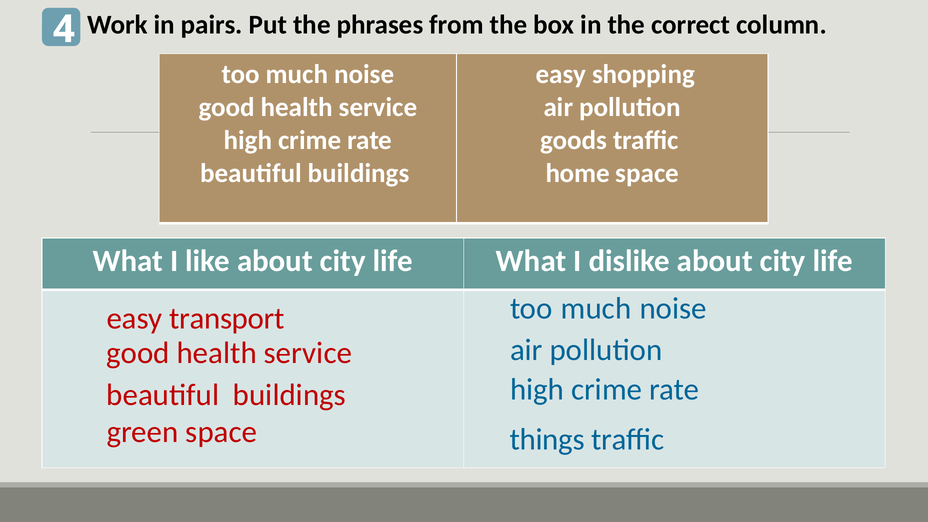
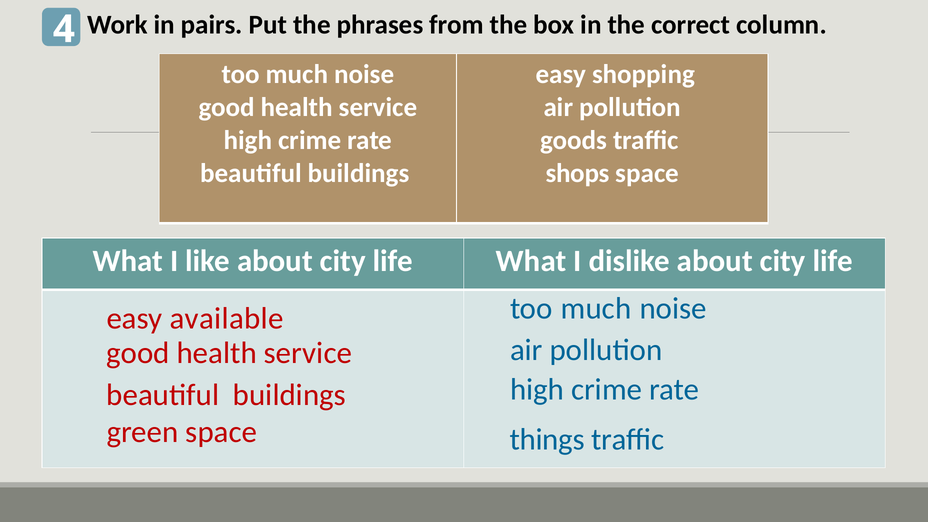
home: home -> shops (578, 173)
transport: transport -> available (227, 319)
